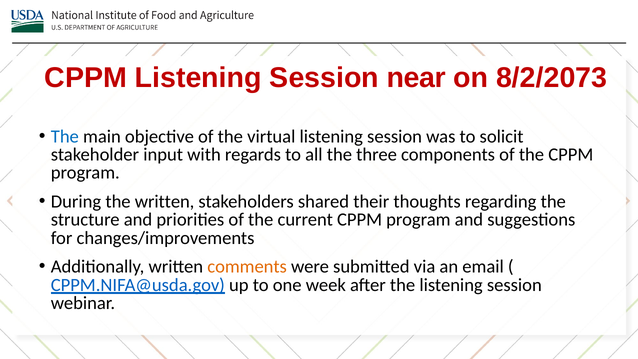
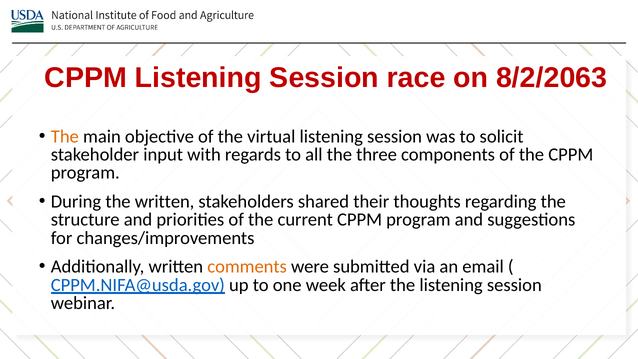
near: near -> race (416, 78)
8/2/2073: 8/2/2073 -> 8/2/2063 (552, 78)
The colour: blue -> orange (65, 137)
